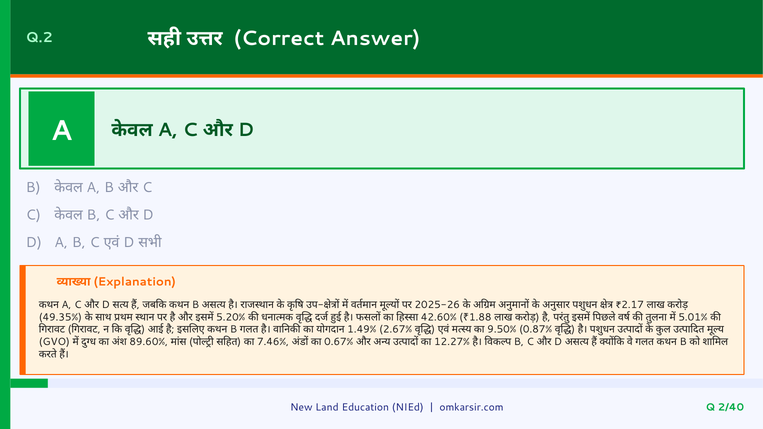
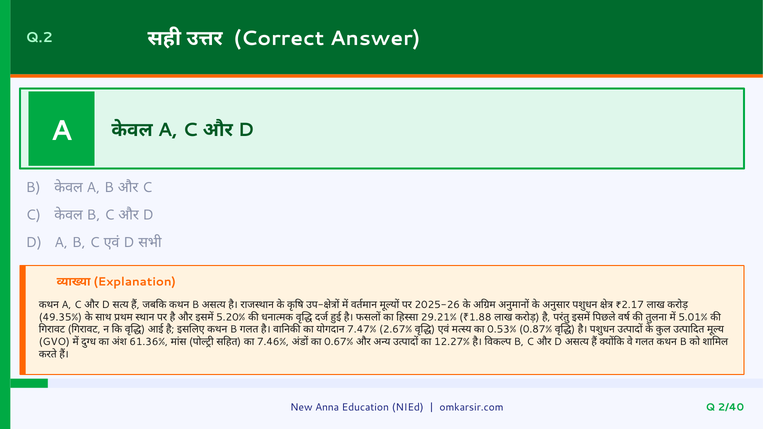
42.60%: 42.60% -> 29.21% (439, 317)
1.49%: 1.49% -> 7.47% (362, 330)
9.50%: 9.50% -> 0.53% (502, 330)
89.60%: 89.60% -> 61.36% (149, 342)
Land: Land -> Anna (327, 408)
